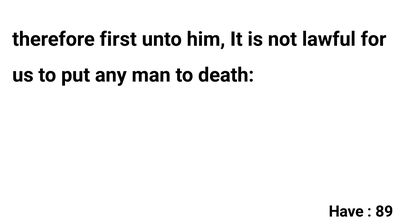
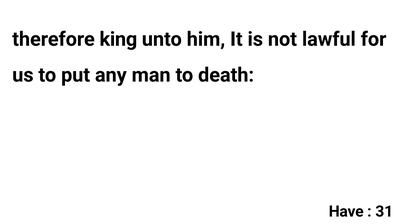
first: first -> king (118, 39)
89: 89 -> 31 (384, 211)
